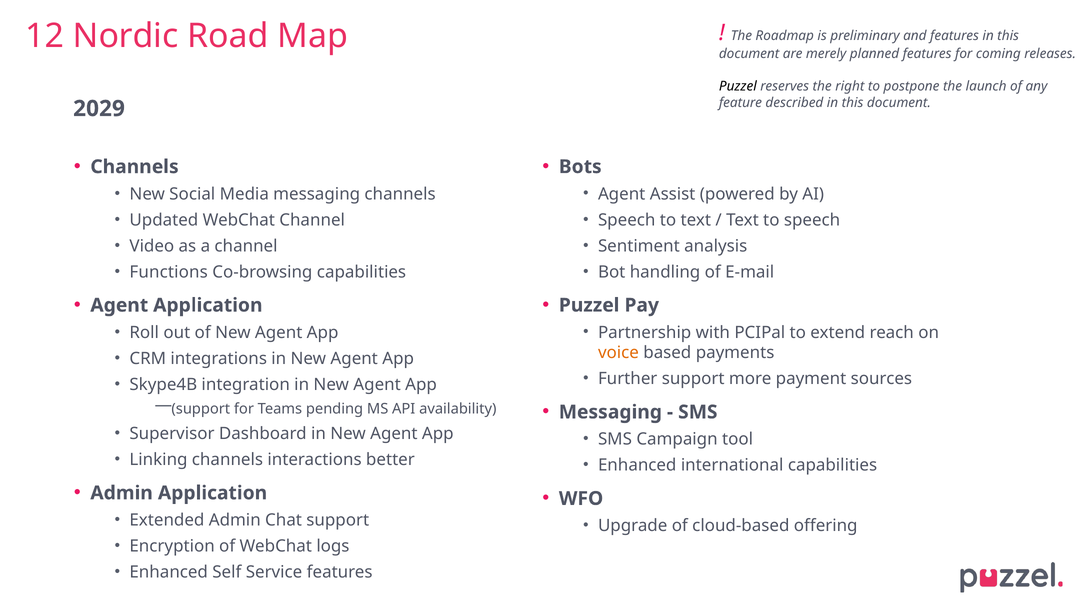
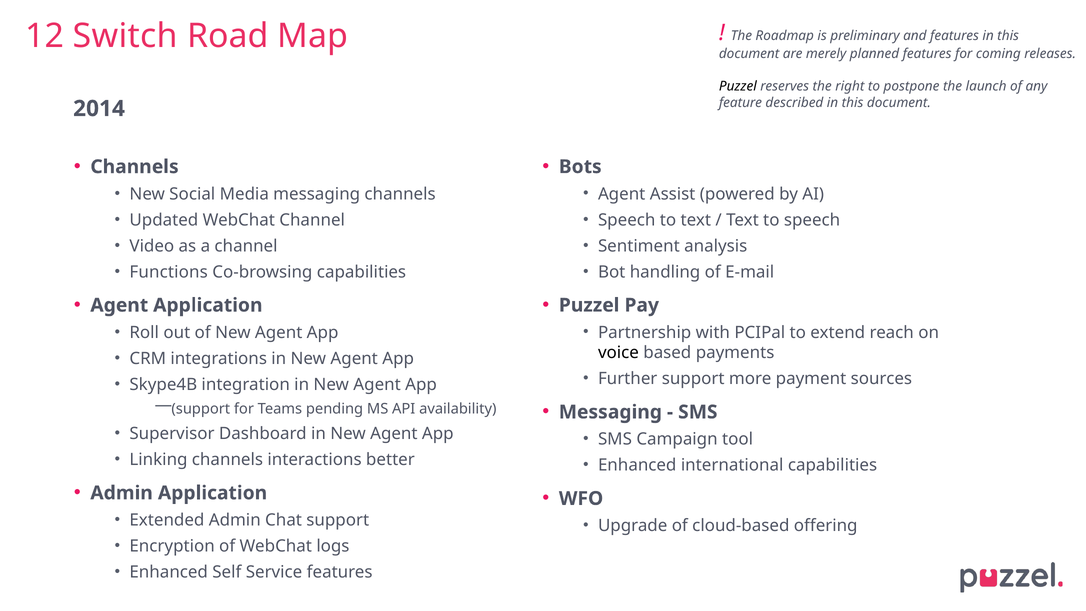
Nordic: Nordic -> Switch (125, 36)
2029: 2029 -> 2014 (99, 109)
voice colour: orange -> black (618, 353)
